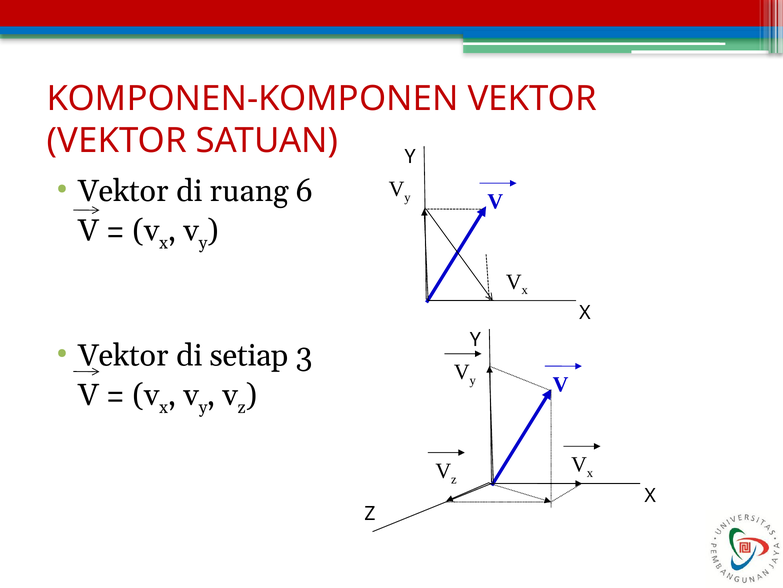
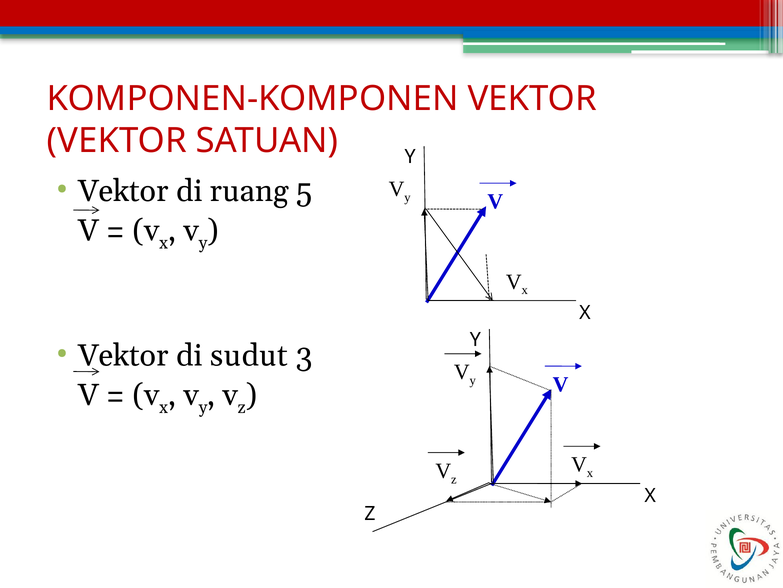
6: 6 -> 5 (304, 191)
setiap: setiap -> sudut (249, 355)
